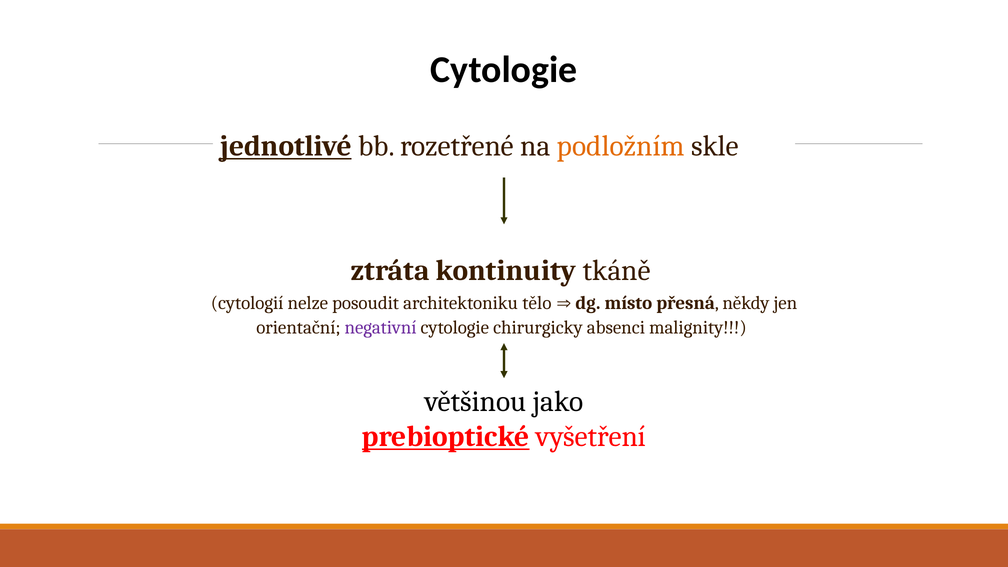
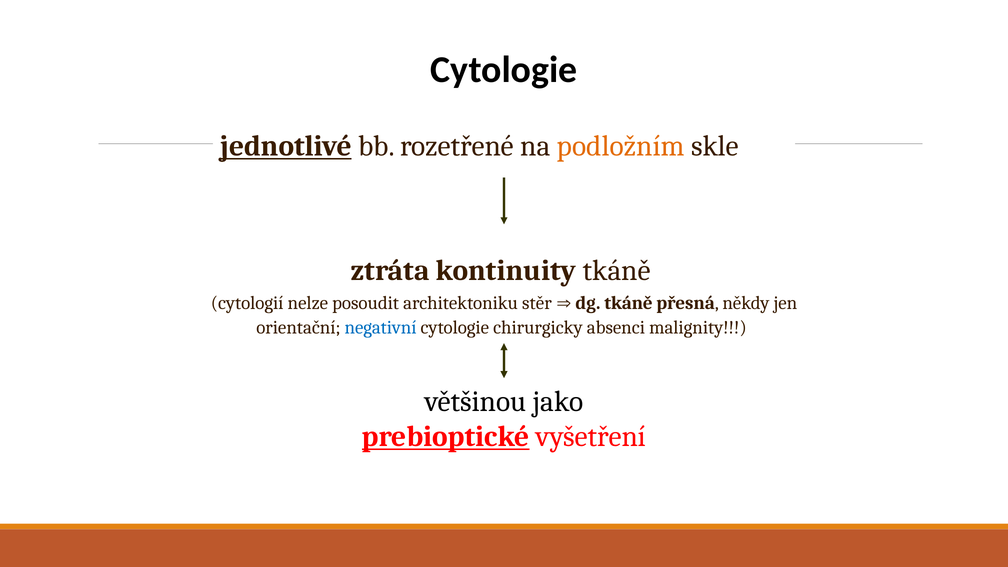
tělo: tělo -> stěr (537, 303)
dg místo: místo -> tkáně (628, 303)
negativní colour: purple -> blue (381, 328)
